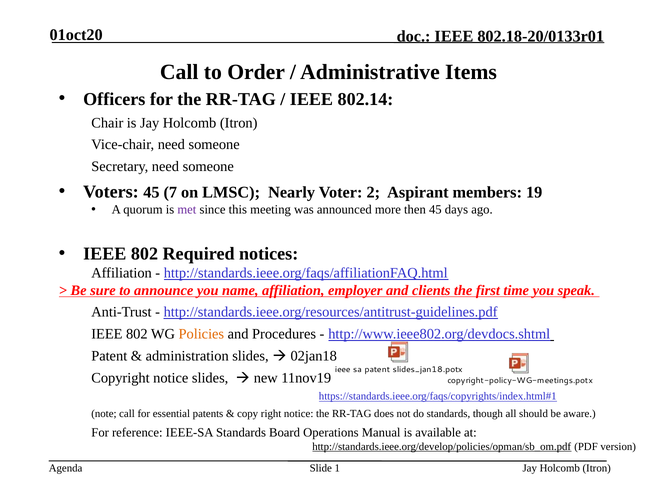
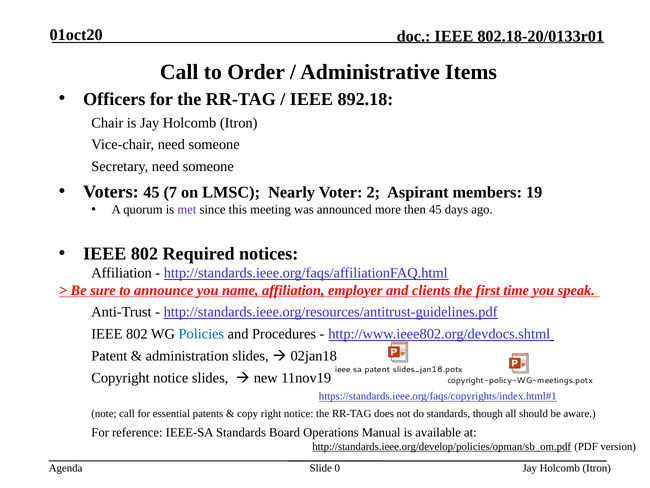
802.14: 802.14 -> 892.18 (365, 99)
Policies colour: orange -> blue (201, 334)
1: 1 -> 0 (337, 468)
